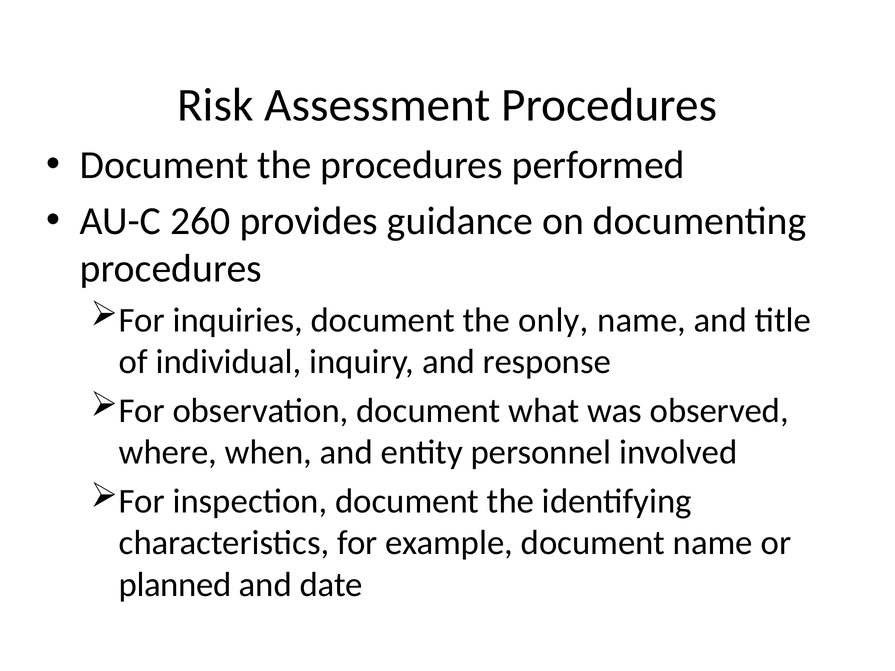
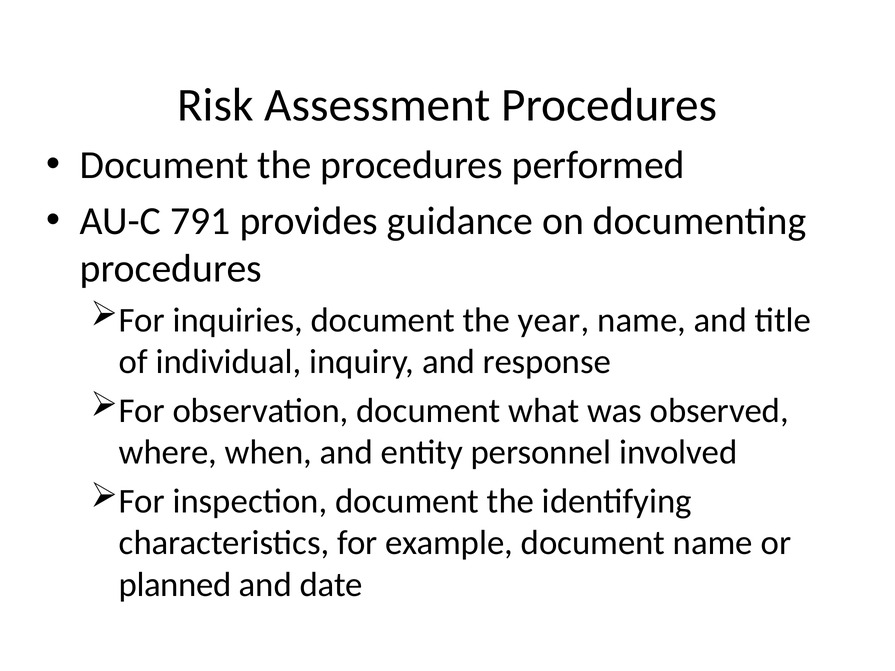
260: 260 -> 791 (200, 221)
only: only -> year (553, 320)
